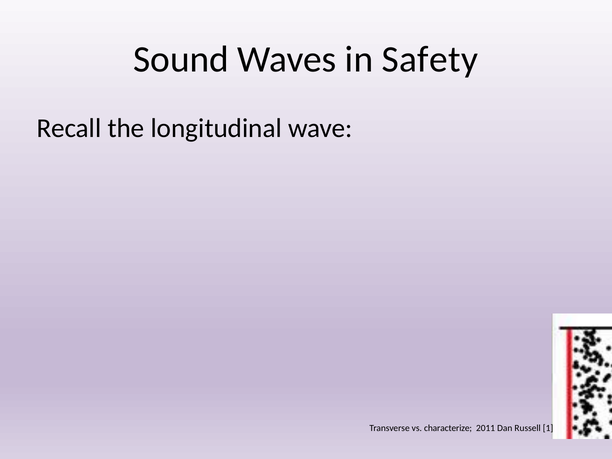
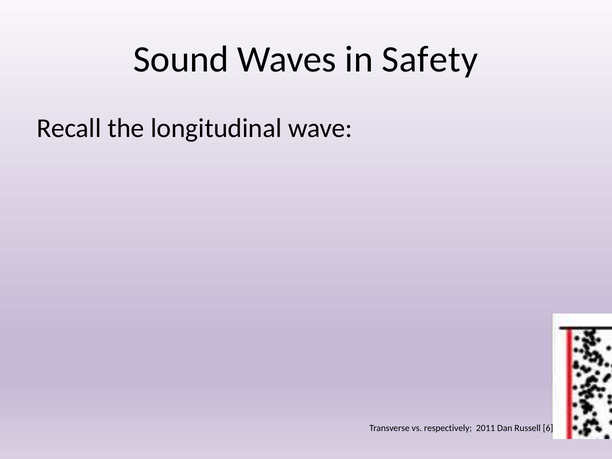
characterize: characterize -> respectively (448, 428)
1: 1 -> 6 (548, 428)
